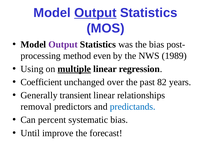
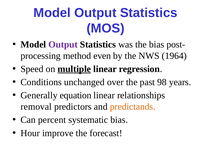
Output underline: present -> none (95, 13)
1989: 1989 -> 1964 (174, 56)
Using: Using -> Speed (32, 69)
Coefficient: Coefficient -> Conditions (41, 82)
82: 82 -> 98 (162, 82)
transient: transient -> equation (76, 95)
predictands colour: blue -> orange (133, 106)
Until: Until -> Hour (30, 132)
